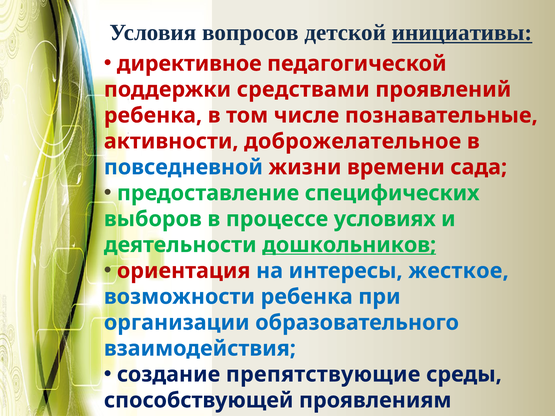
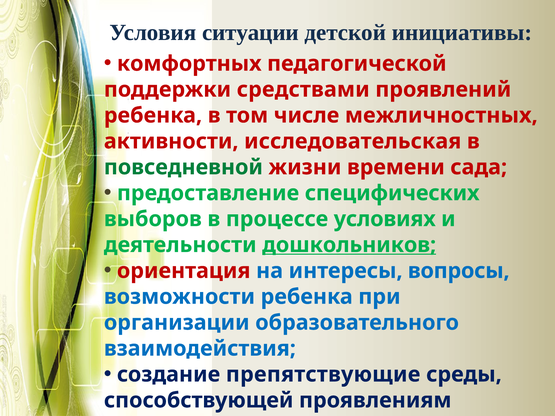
вопросов: вопросов -> ситуации (250, 33)
инициативы underline: present -> none (462, 33)
директивное: директивное -> комфортных (189, 64)
познавательные: познавательные -> межличностных (441, 115)
доброжелательное: доброжелательное -> исследовательская (353, 141)
повседневной colour: blue -> green (183, 167)
жесткое: жесткое -> вопросы (459, 271)
